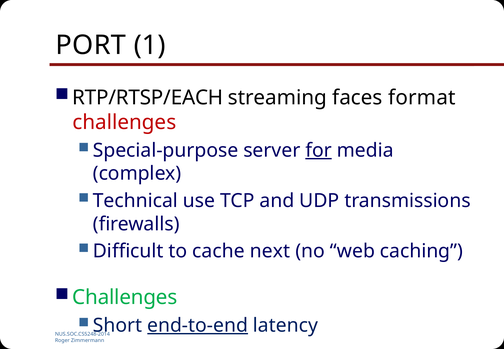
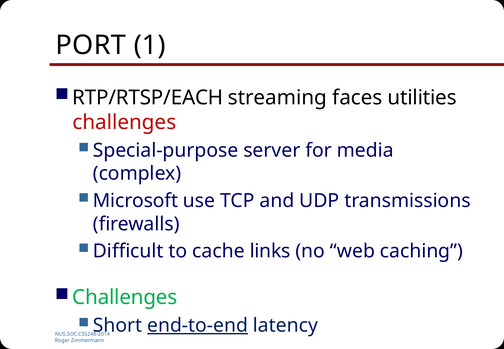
format: format -> utilities (422, 98)
for underline: present -> none (319, 150)
Technical: Technical -> Microsoft (135, 201)
next: next -> links (270, 251)
